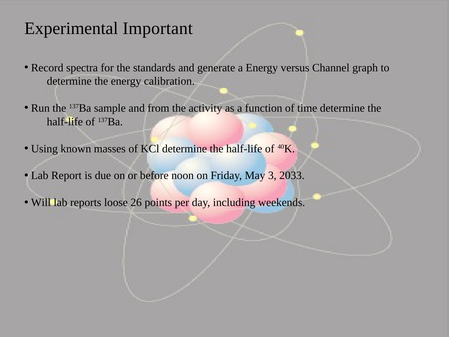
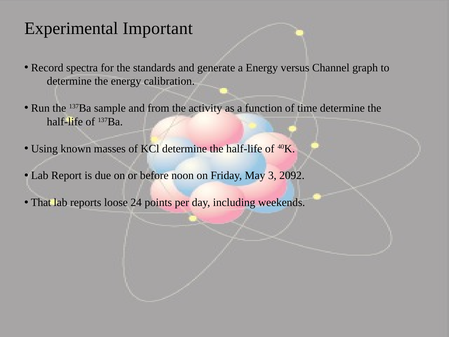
2033: 2033 -> 2092 (292, 175)
Will: Will -> That (41, 202)
26: 26 -> 24 (136, 202)
